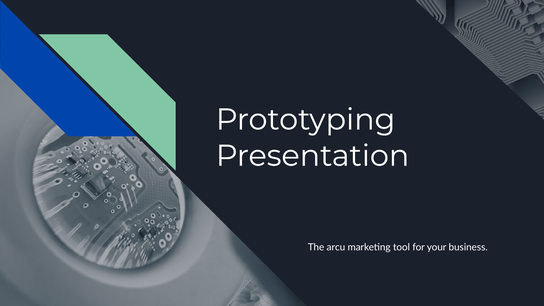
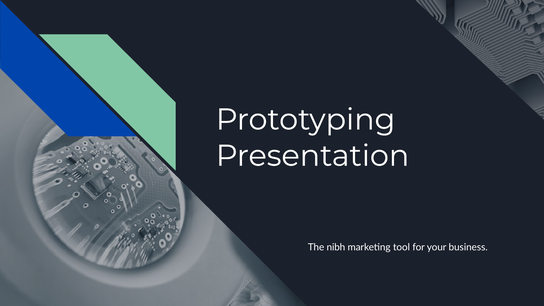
arcu: arcu -> nibh (336, 247)
